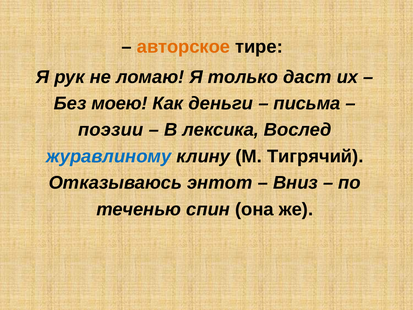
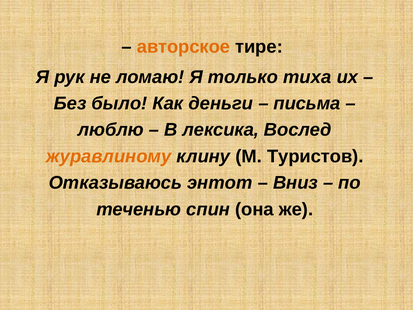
даст: даст -> тиха (307, 77)
моею: моею -> было (119, 103)
поэзии: поэзии -> люблю (111, 130)
журавлиному colour: blue -> orange (109, 156)
Тигрячий: Тигрячий -> Туристов (315, 156)
